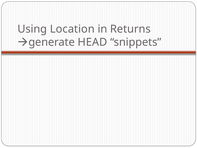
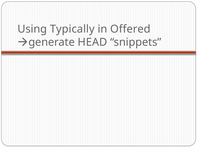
Location: Location -> Typically (72, 29)
Returns: Returns -> Offered (130, 29)
